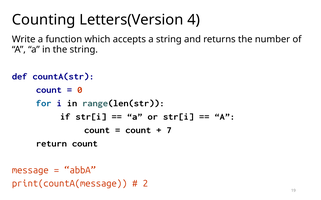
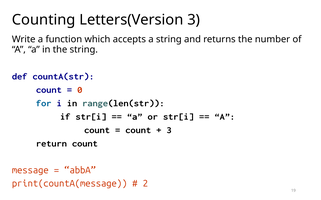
Letters(Version 4: 4 -> 3 (194, 20)
7: 7 -> 3 (169, 130)
